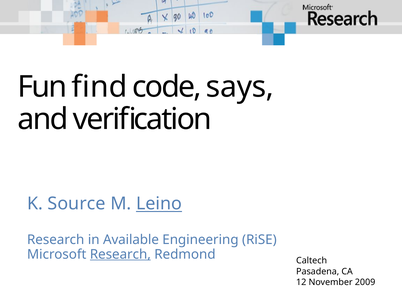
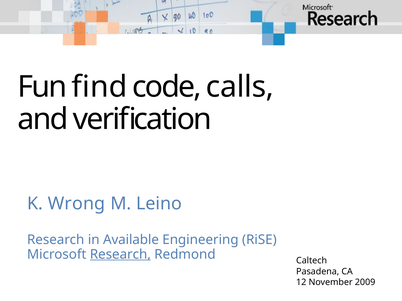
says: says -> calls (240, 87)
Source: Source -> Wrong (77, 204)
Leino underline: present -> none (159, 204)
